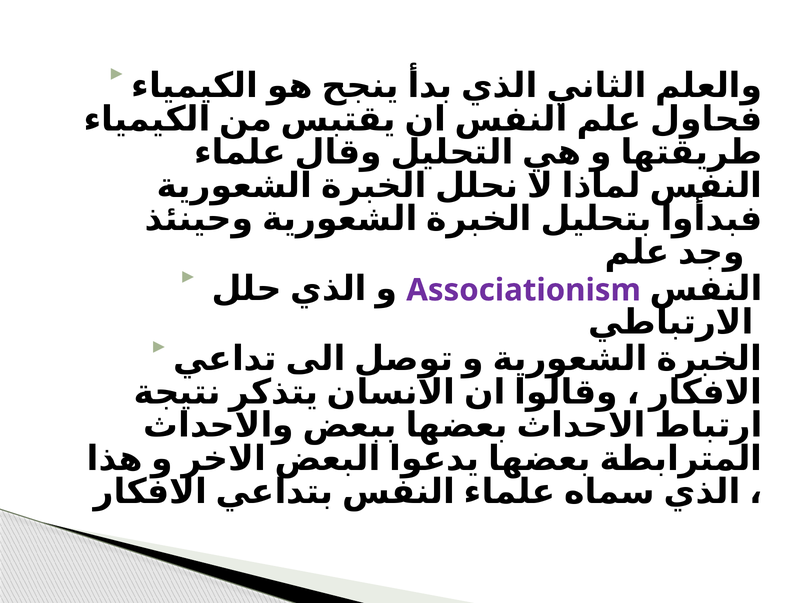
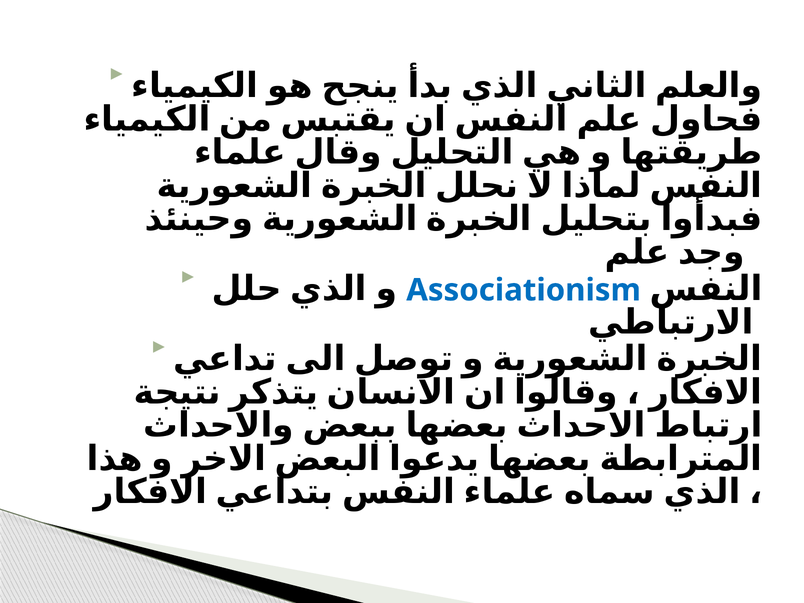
Associationism colour: purple -> blue (524, 290)
